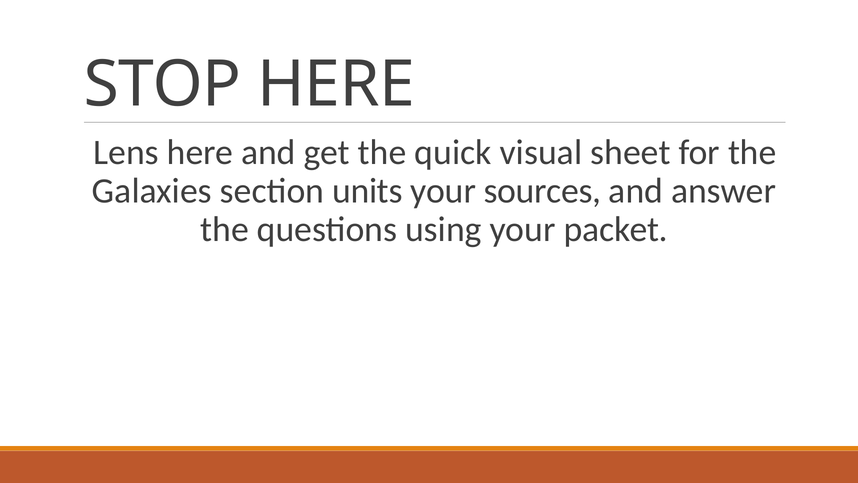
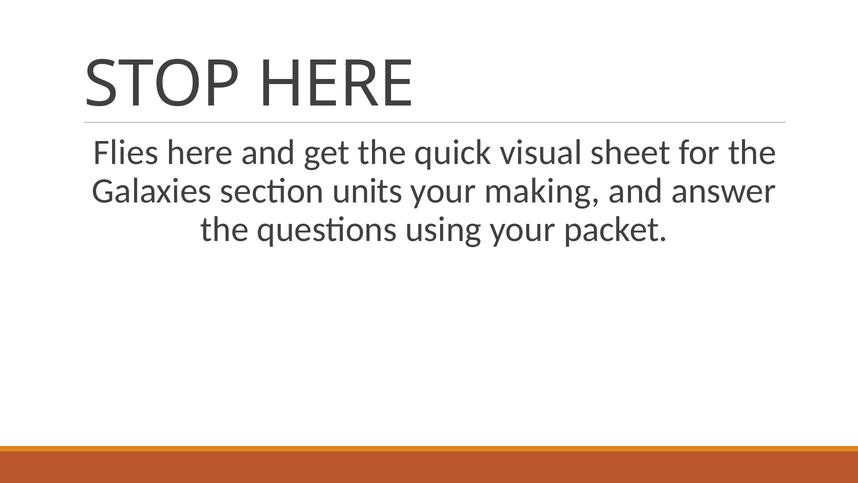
Lens: Lens -> Flies (126, 152)
sources: sources -> making (542, 191)
